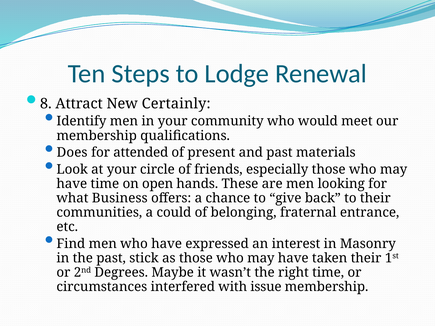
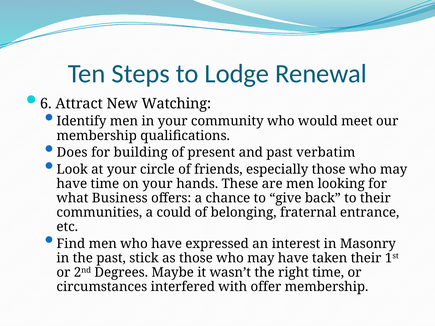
8: 8 -> 6 (46, 104)
Certainly: Certainly -> Watching (176, 104)
attended: attended -> building (141, 153)
materials: materials -> verbatim (326, 153)
on open: open -> your (157, 184)
issue: issue -> offer (266, 287)
